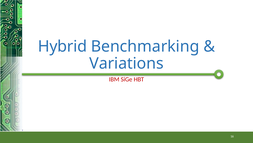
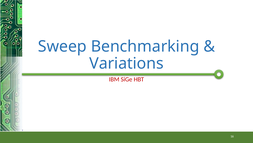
Hybrid: Hybrid -> Sweep (62, 46)
